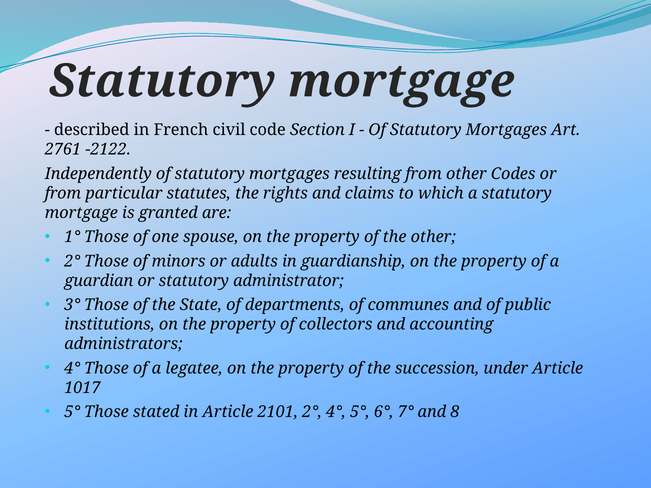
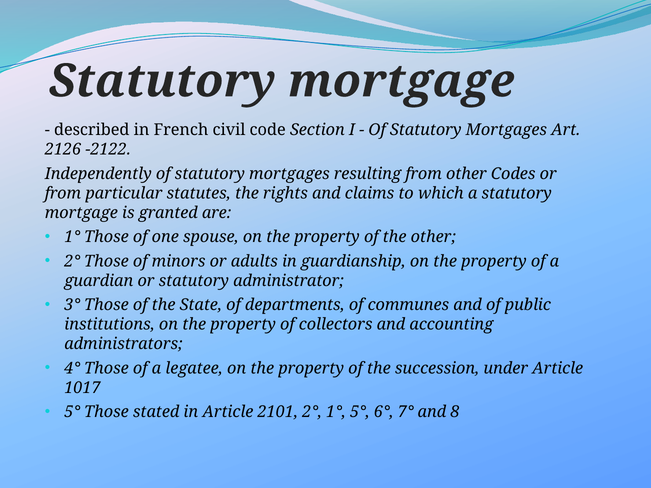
2761: 2761 -> 2126 (63, 150)
2° 4°: 4° -> 1° (336, 412)
